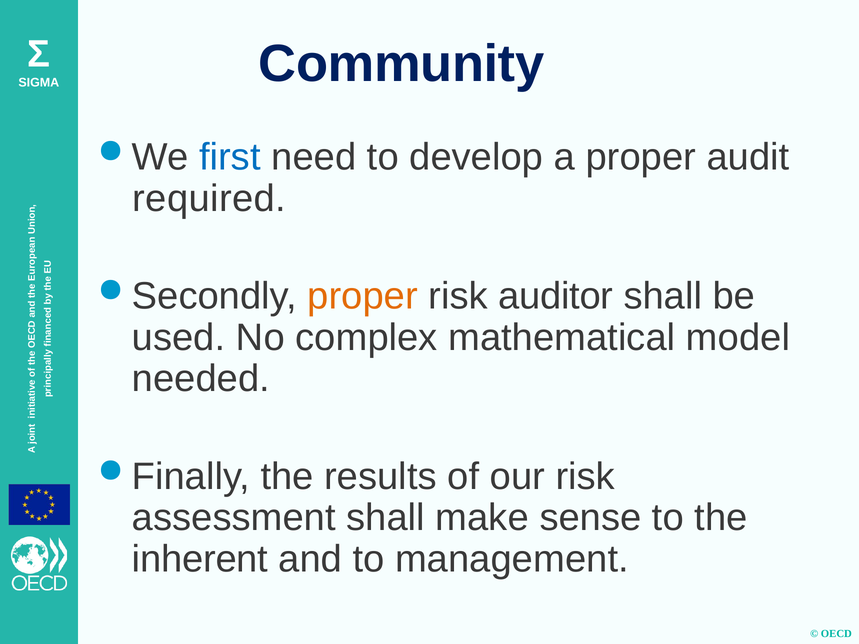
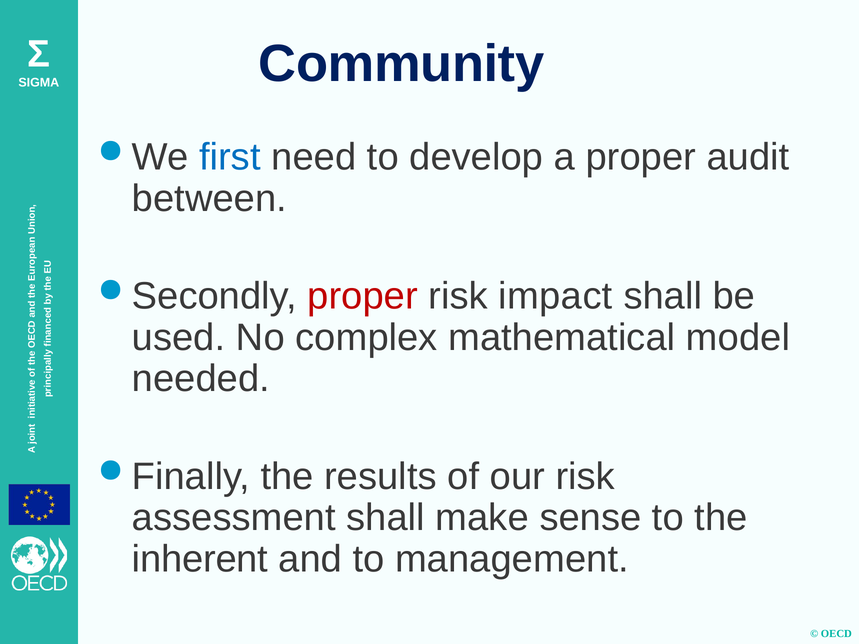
required: required -> between (209, 199)
proper colour: orange -> red (363, 296)
auditor: auditor -> impact (555, 296)
